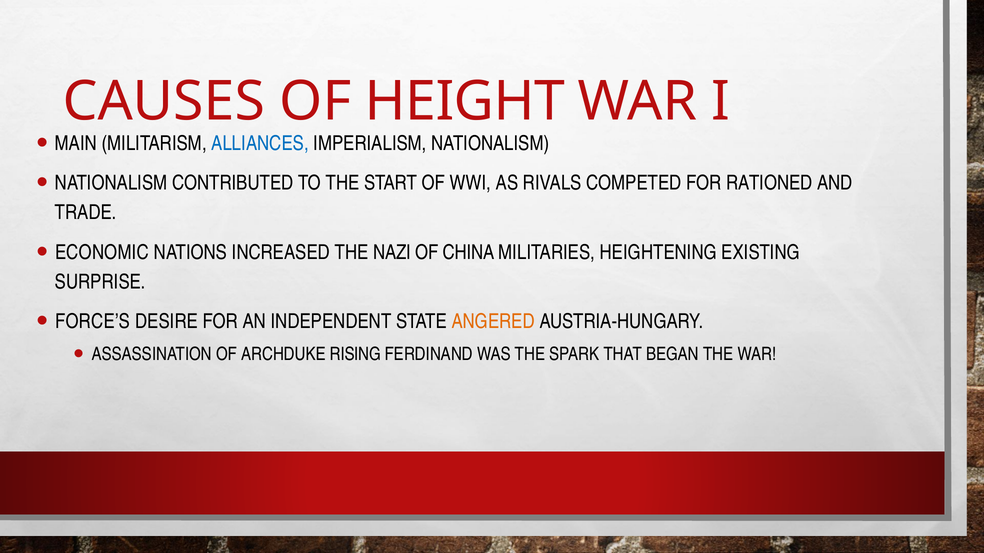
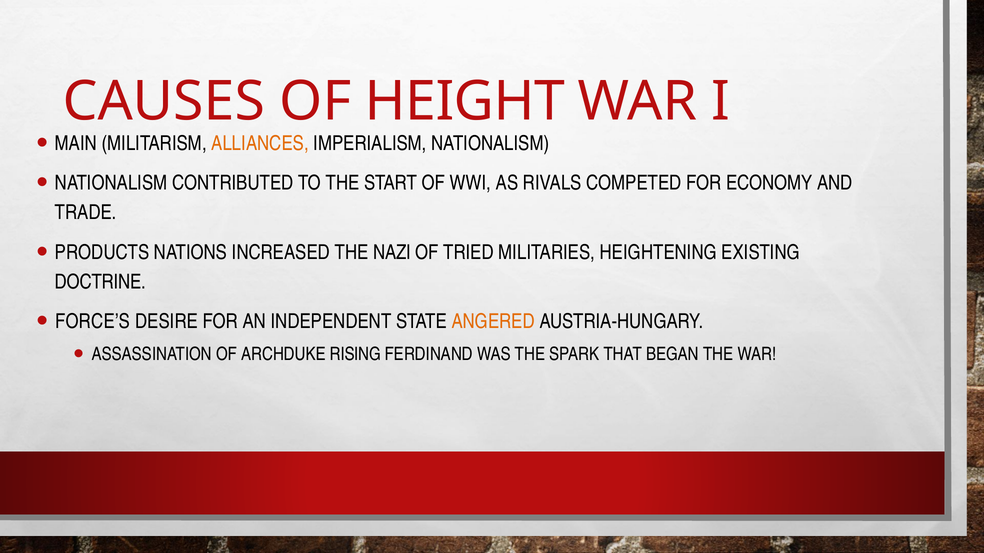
ALLIANCES colour: blue -> orange (260, 143)
RATIONED: RATIONED -> ECONOMY (769, 183)
ECONOMIC: ECONOMIC -> PRODUCTS (102, 252)
CHINA: CHINA -> TRIED (469, 252)
SURPRISE: SURPRISE -> DOCTRINE (100, 282)
